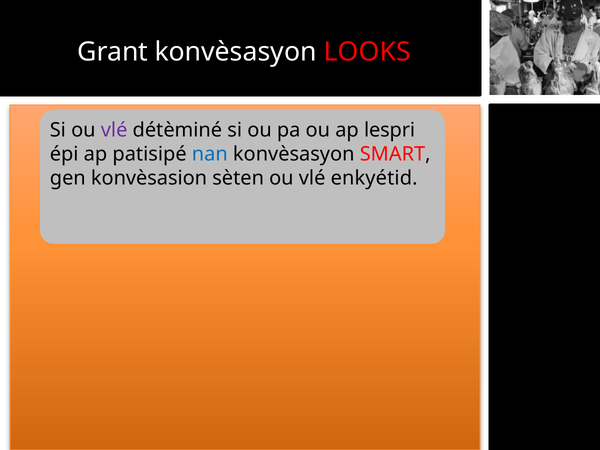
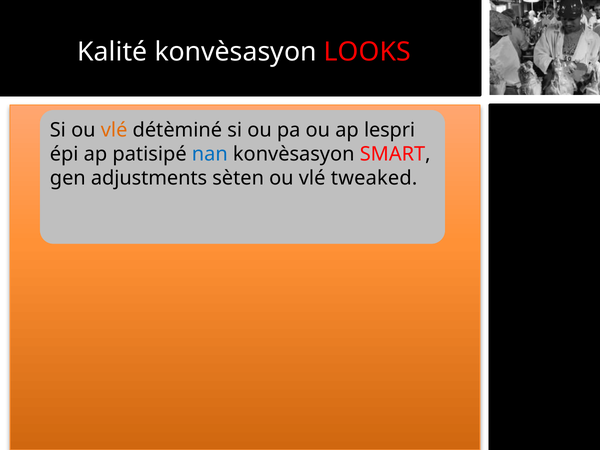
Grant: Grant -> Kalité (112, 52)
vlé colour: purple -> orange (114, 130)
konvèsasion: konvèsasion -> adjustments (149, 178)
enkyétid: enkyétid -> tweaked (374, 178)
